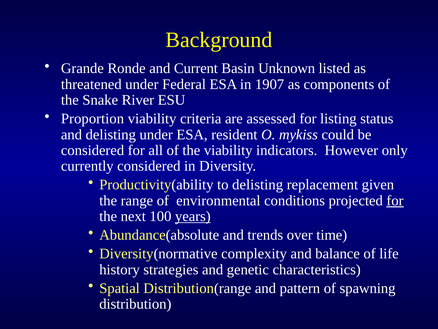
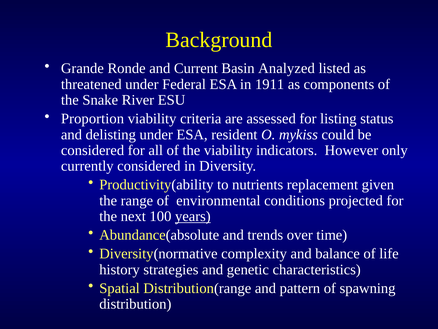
Unknown: Unknown -> Analyzed (287, 68)
1907: 1907 -> 1911 (270, 84)
to delisting: delisting -> nutrients (258, 185)
for underline: present -> none (395, 200)
